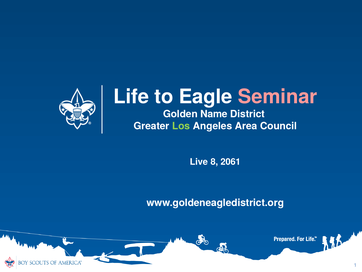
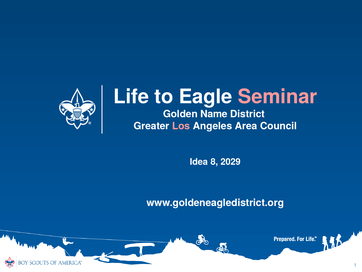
Los colour: light green -> pink (181, 126)
Live: Live -> Idea (199, 161)
2061: 2061 -> 2029 (231, 161)
